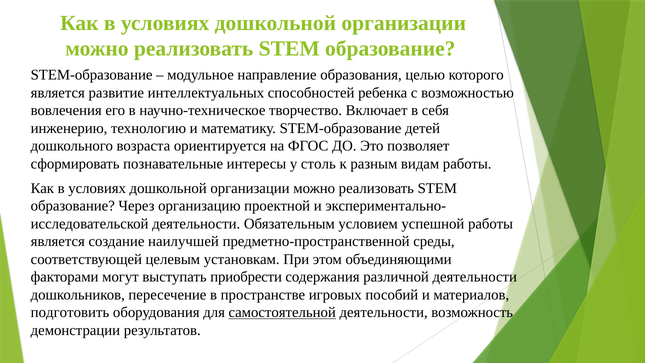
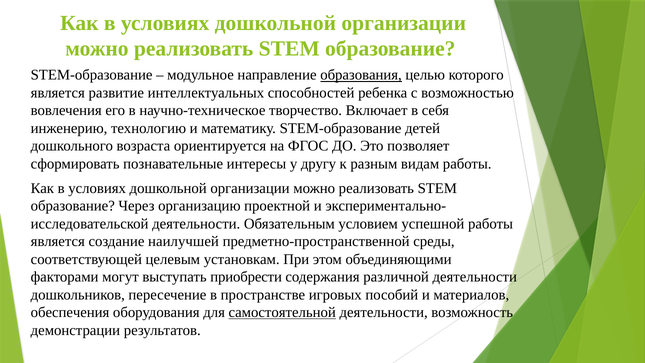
образования underline: none -> present (361, 75)
столь: столь -> другу (319, 164)
подготовить: подготовить -> обеспечения (70, 312)
